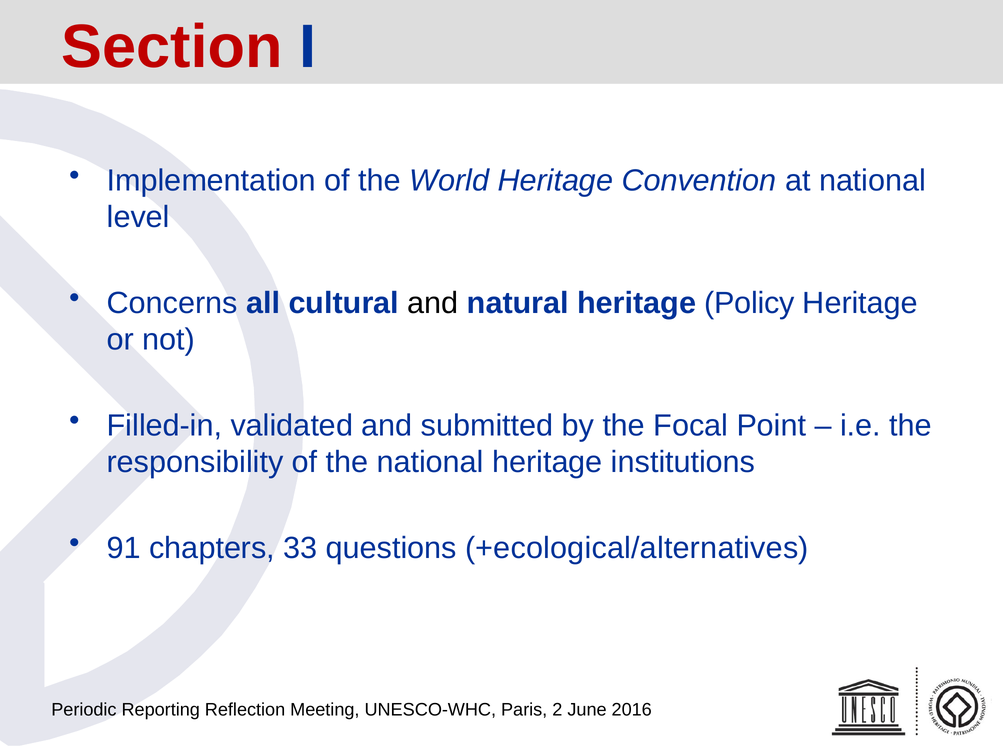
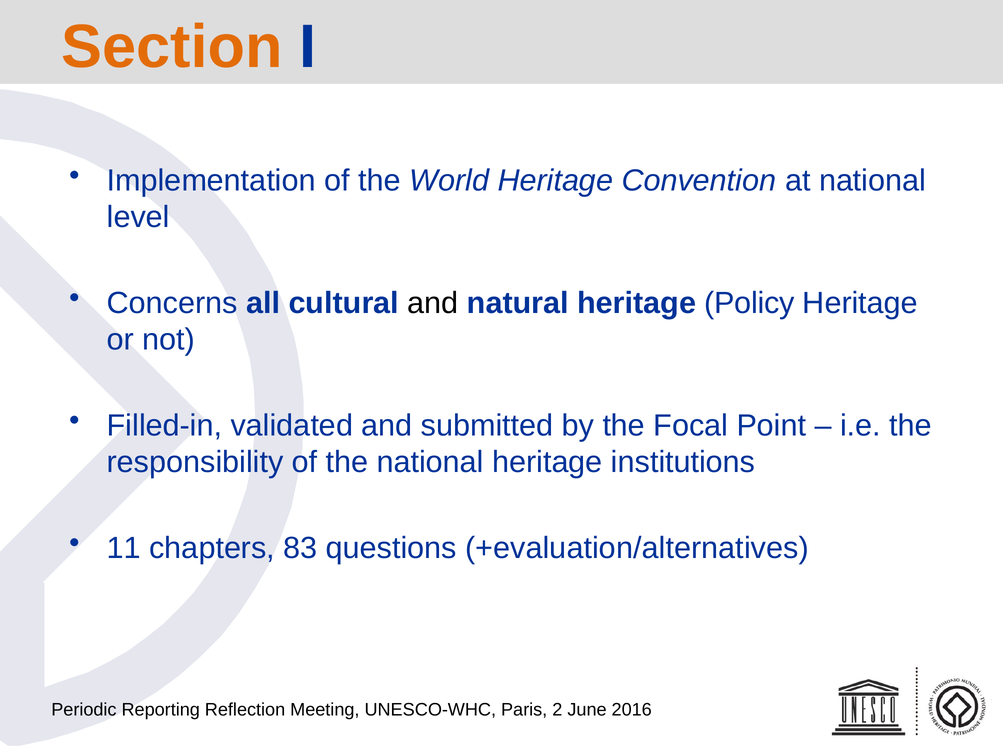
Section colour: red -> orange (172, 47)
91: 91 -> 11 (124, 548)
33: 33 -> 83 (300, 548)
+ecological/alternatives: +ecological/alternatives -> +evaluation/alternatives (637, 548)
